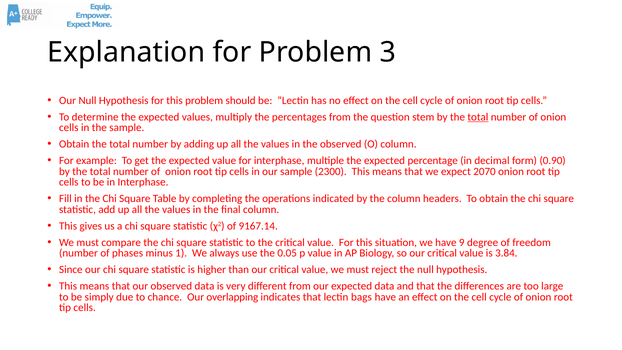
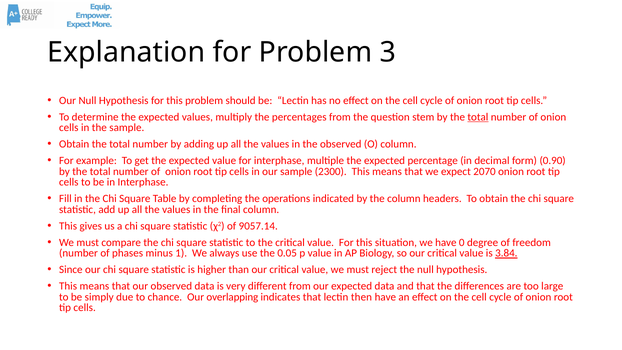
9167.14: 9167.14 -> 9057.14 (258, 226)
9: 9 -> 0 (462, 242)
3.84 underline: none -> present (506, 253)
bags: bags -> then (361, 297)
